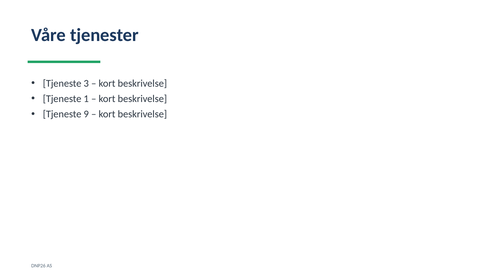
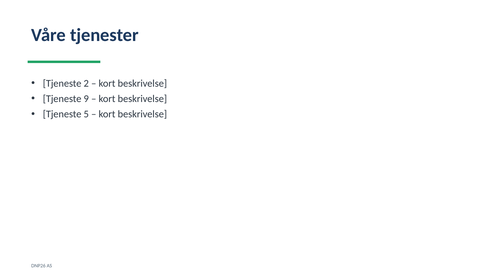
3: 3 -> 2 (86, 83)
1: 1 -> 9 (86, 99)
9: 9 -> 5 (86, 114)
